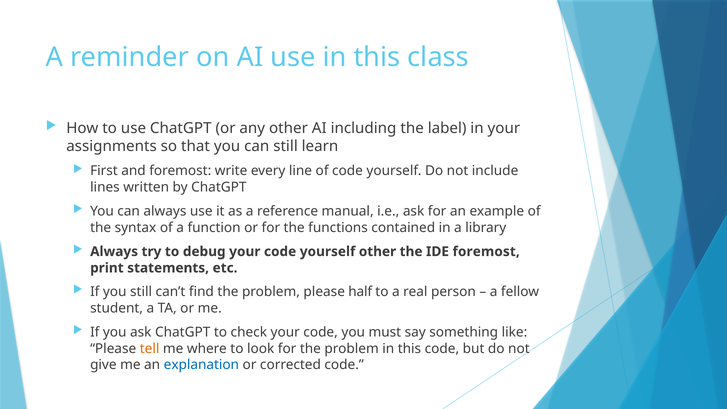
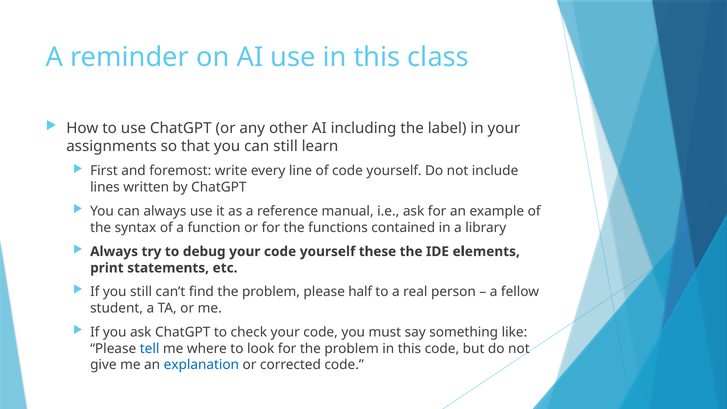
yourself other: other -> these (378, 252)
IDE foremost: foremost -> elements (486, 252)
tell colour: orange -> blue (150, 348)
